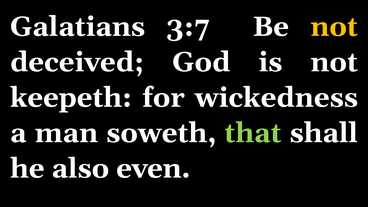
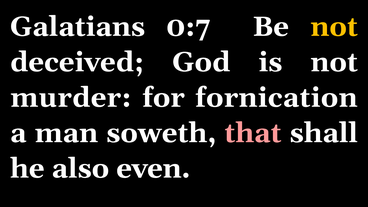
3:7: 3:7 -> 0:7 (188, 27)
keepeth: keepeth -> murder (71, 98)
wickedness: wickedness -> fornication (276, 98)
that colour: light green -> pink (253, 133)
